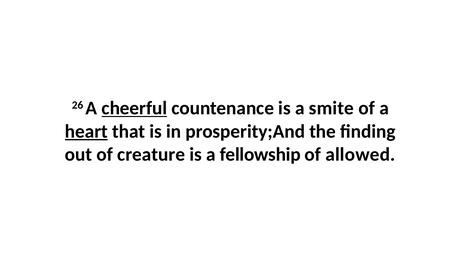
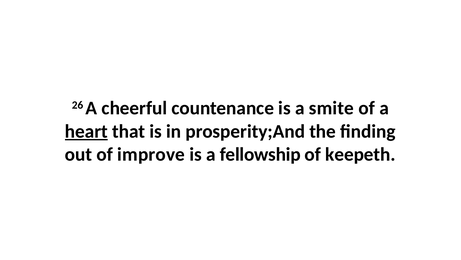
cheerful underline: present -> none (134, 108)
creature: creature -> improve (151, 154)
allowed: allowed -> keepeth (360, 154)
